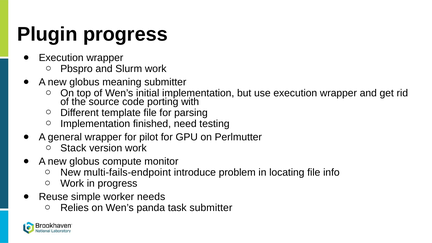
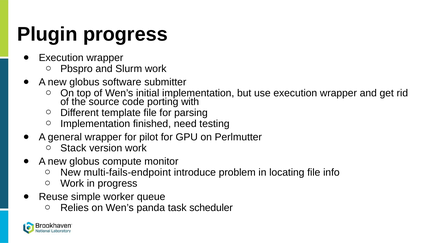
meaning: meaning -> software (122, 82)
needs: needs -> queue (151, 197)
task submitter: submitter -> scheduler (211, 208)
